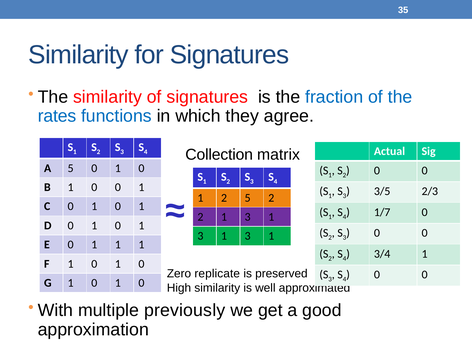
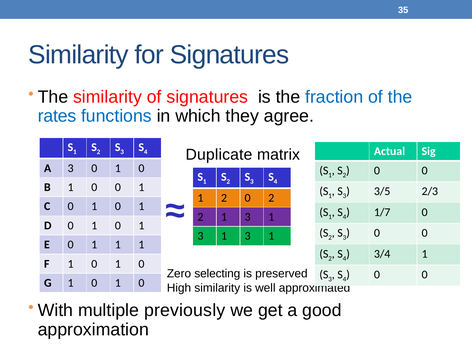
Collection: Collection -> Duplicate (219, 155)
A 5: 5 -> 3 (71, 168)
2 5: 5 -> 0 (248, 198)
replicate: replicate -> selecting (217, 274)
